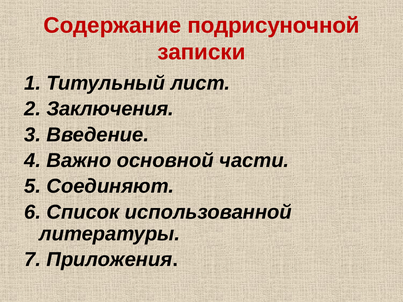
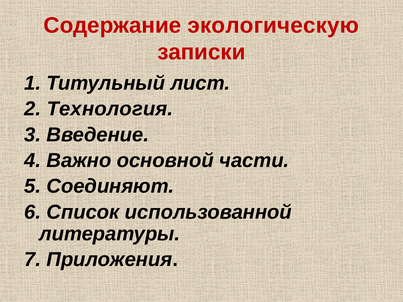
подрисуночной: подрисуночной -> экологическую (273, 25)
Заключения: Заключения -> Технология (110, 109)
